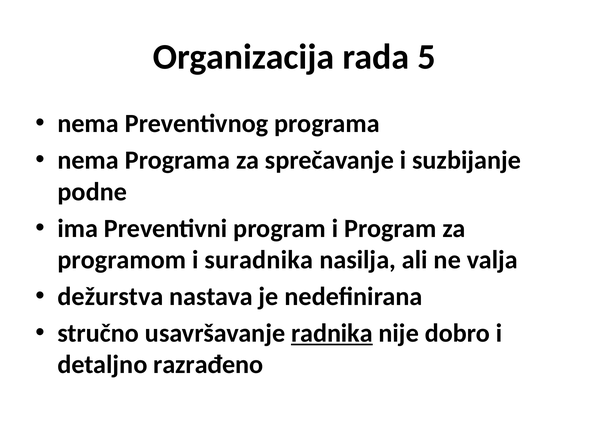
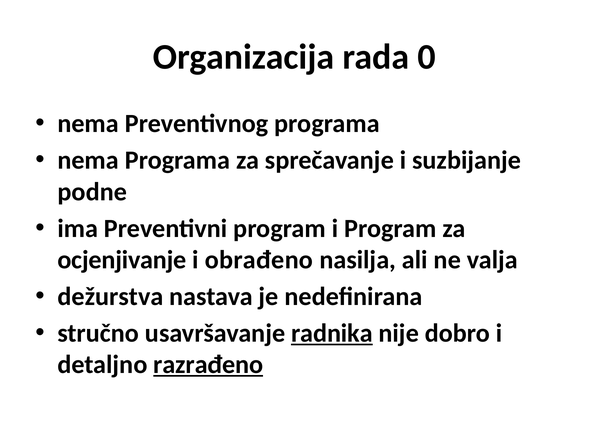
5: 5 -> 0 (426, 57)
programom: programom -> ocjenjivanje (122, 260)
suradnika: suradnika -> obrađeno (259, 260)
razrađeno underline: none -> present (208, 364)
